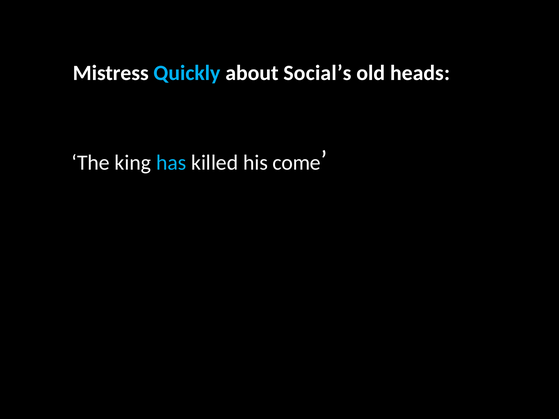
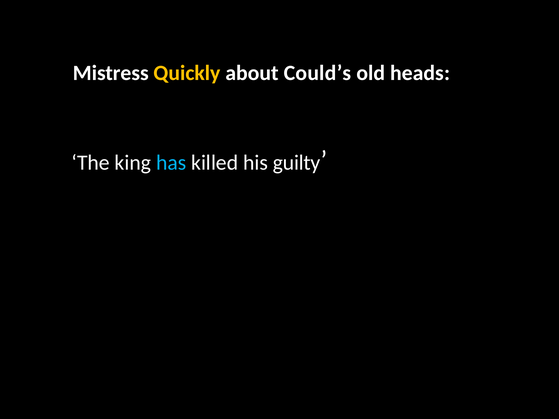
Quickly colour: light blue -> yellow (187, 73)
Social’s: Social’s -> Could’s (317, 73)
come: come -> guilty (297, 163)
